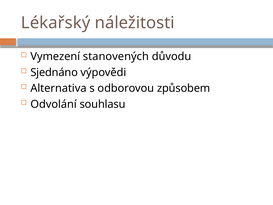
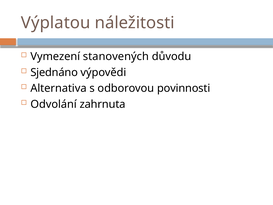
Lékařský: Lékařský -> Výplatou (56, 23)
způsobem: způsobem -> povinnosti (184, 88)
souhlasu: souhlasu -> zahrnuta (103, 104)
